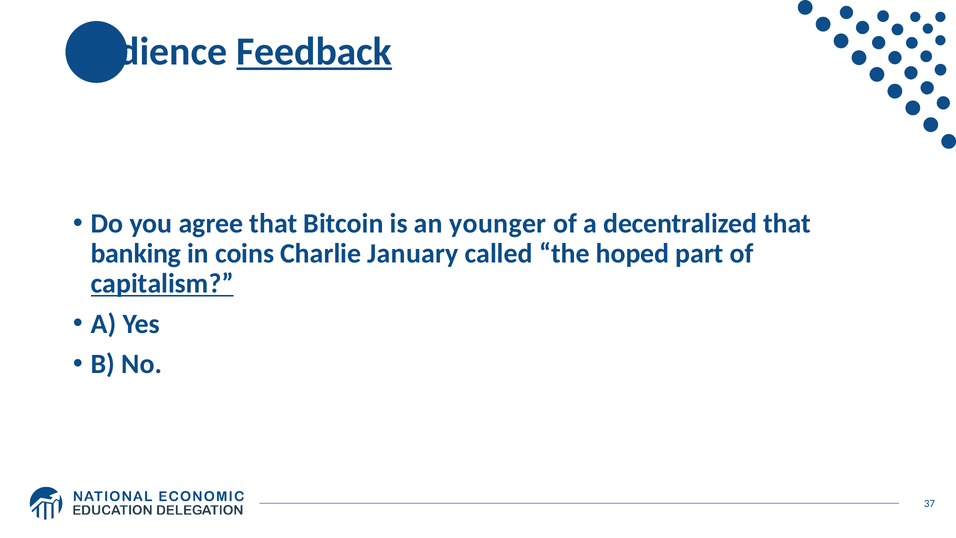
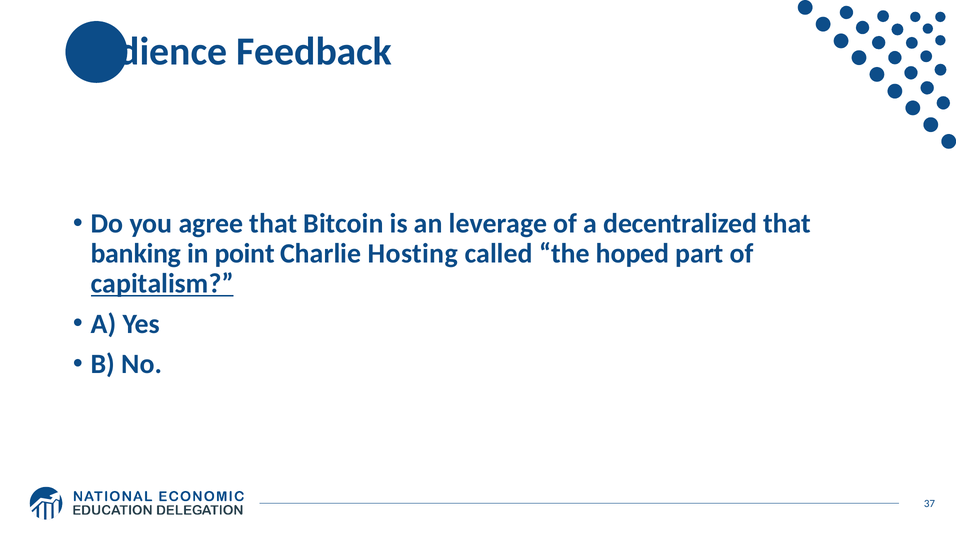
Feedback underline: present -> none (314, 52)
younger: younger -> leverage (498, 223)
coins: coins -> point (245, 253)
January: January -> Hosting (413, 253)
